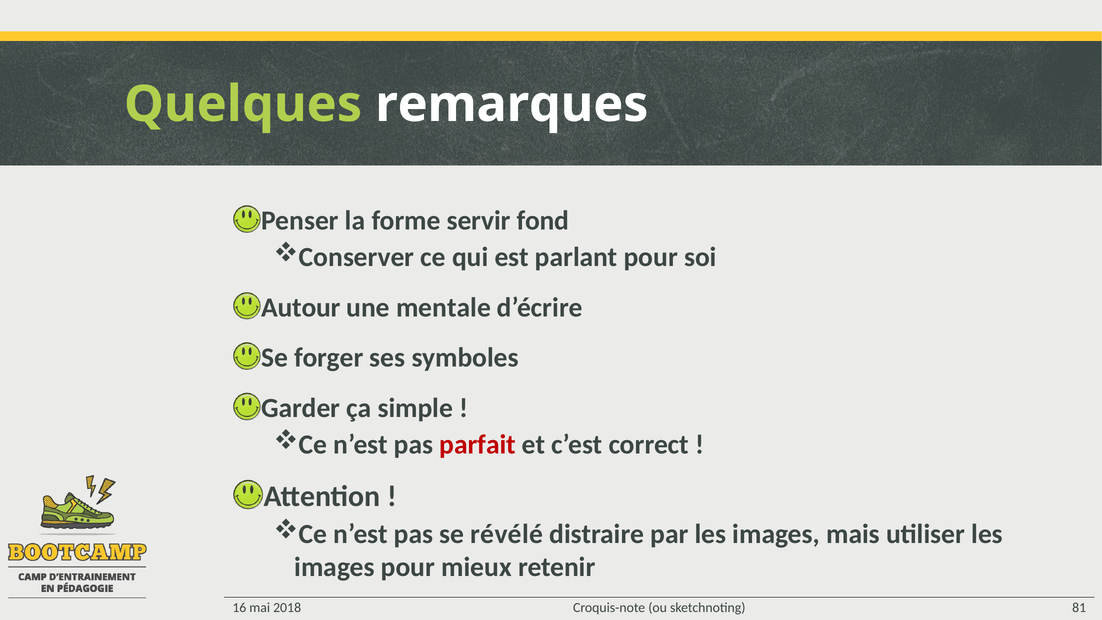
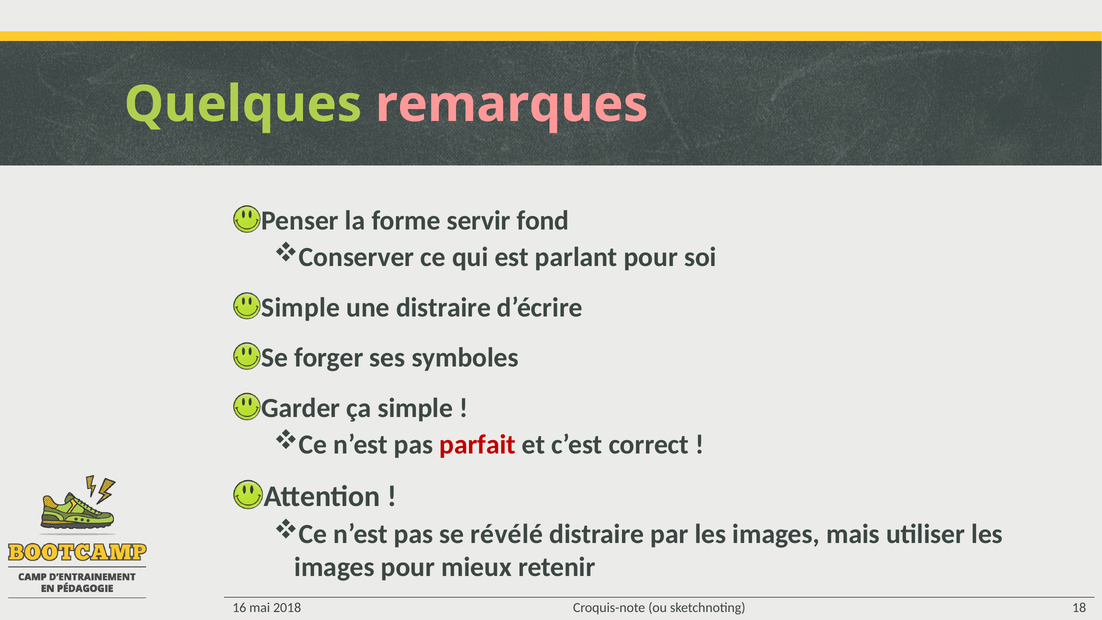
remarques colour: white -> pink (512, 104)
Autour: Autour -> Simple (301, 307)
une mentale: mentale -> distraire (444, 307)
81: 81 -> 18 (1079, 608)
